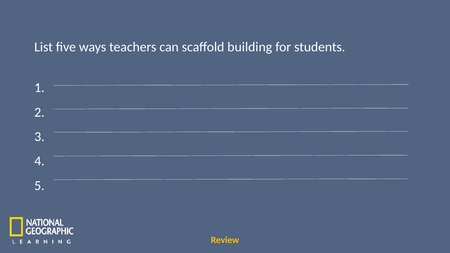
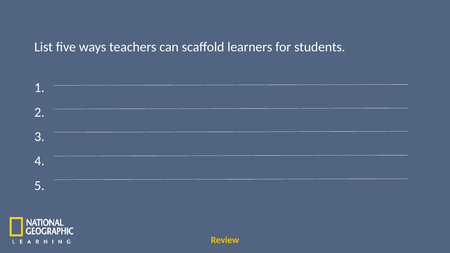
building: building -> learners (250, 47)
